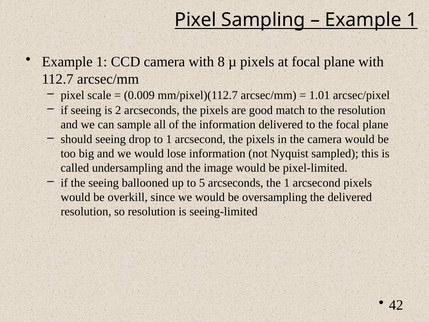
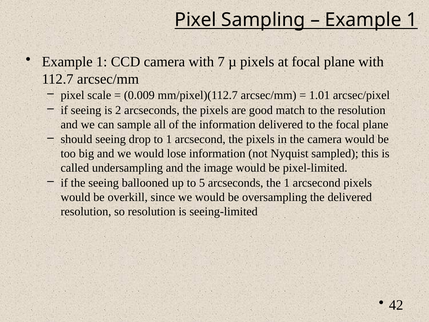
8: 8 -> 7 (221, 62)
